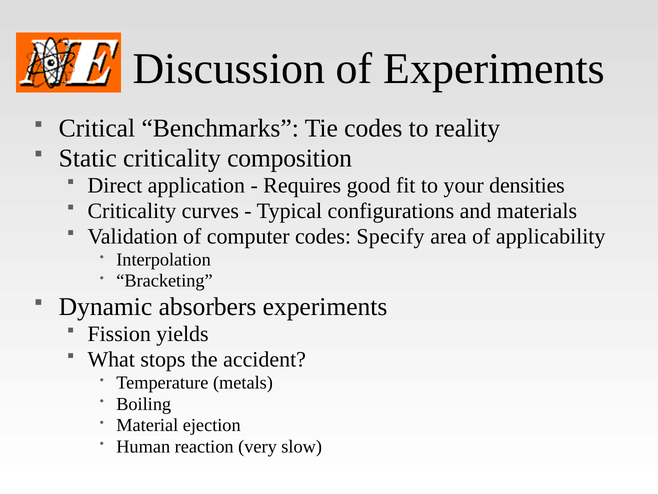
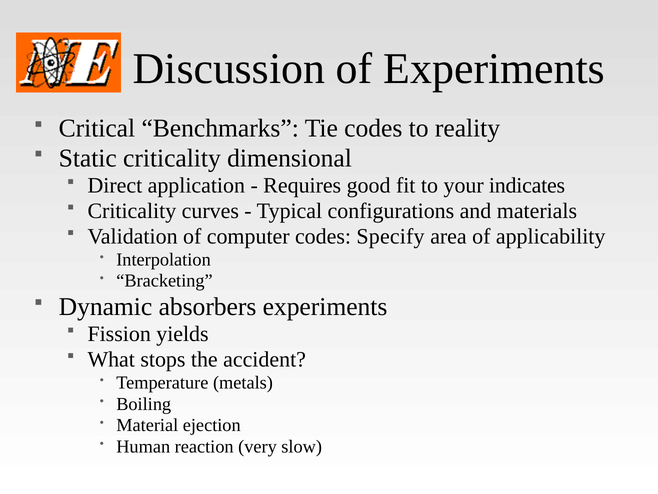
composition: composition -> dimensional (290, 158)
densities: densities -> indicates (527, 185)
